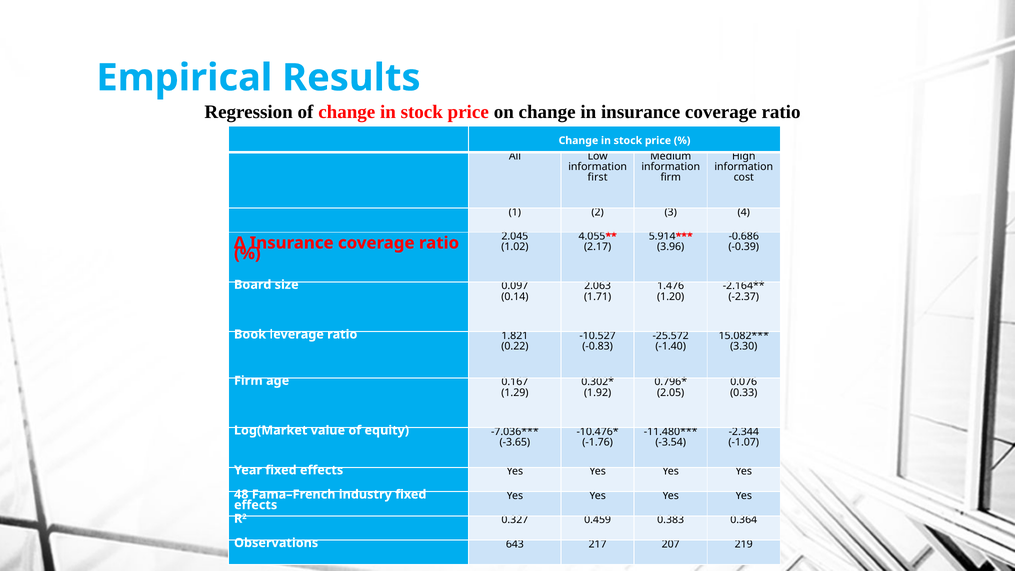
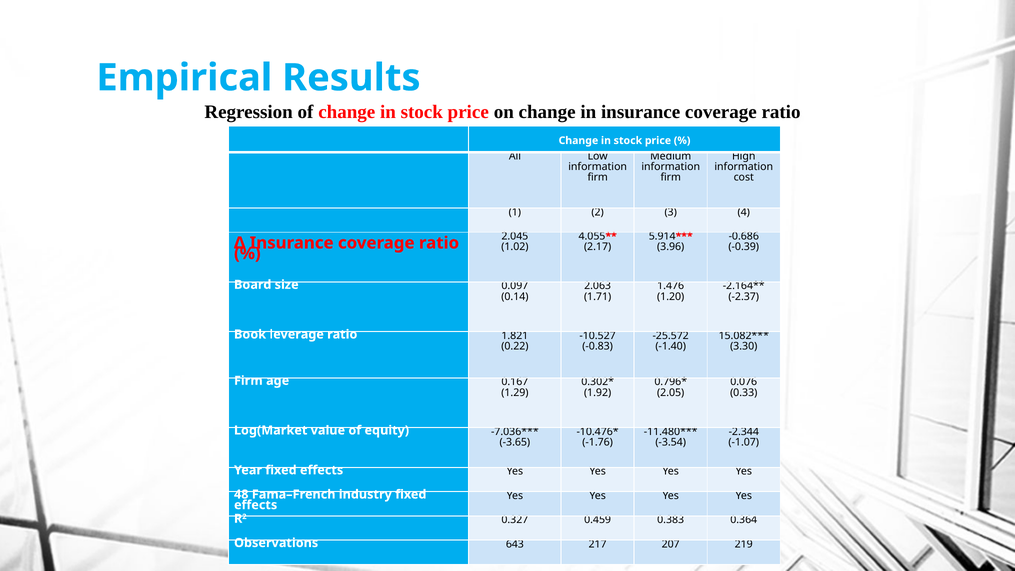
first: first -> firm (598, 177)
